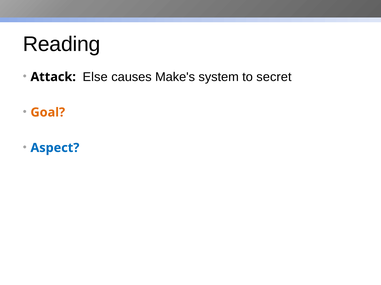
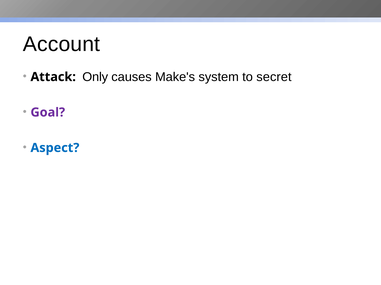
Reading: Reading -> Account (61, 44)
Else: Else -> Only (95, 77)
Goal colour: orange -> purple (48, 113)
